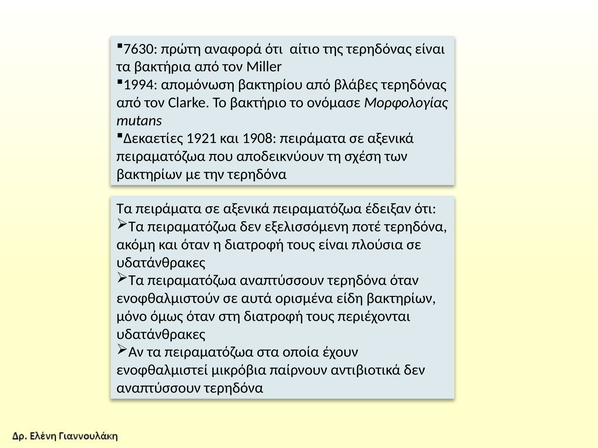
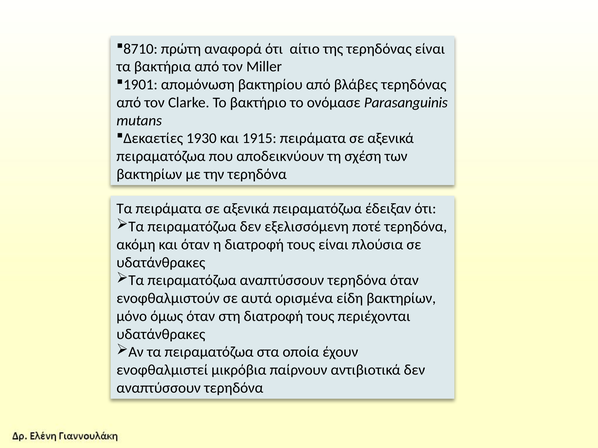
7630: 7630 -> 8710 (140, 49)
1994: 1994 -> 1901 (140, 85)
Μορφολογίας: Μορφολογίας -> Parasanguinis (406, 103)
1921: 1921 -> 1930 (201, 139)
1908: 1908 -> 1915 (259, 139)
